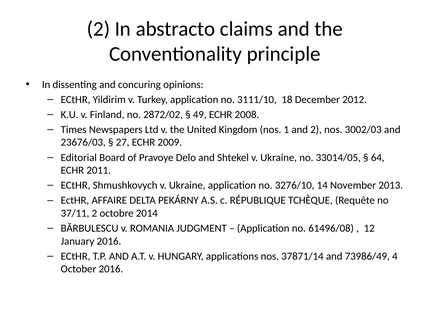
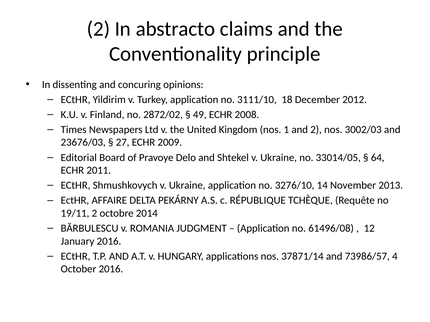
37/11: 37/11 -> 19/11 (75, 214)
73986/49: 73986/49 -> 73986/57 (367, 257)
